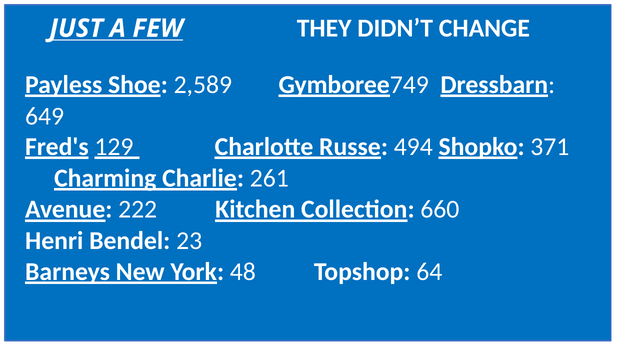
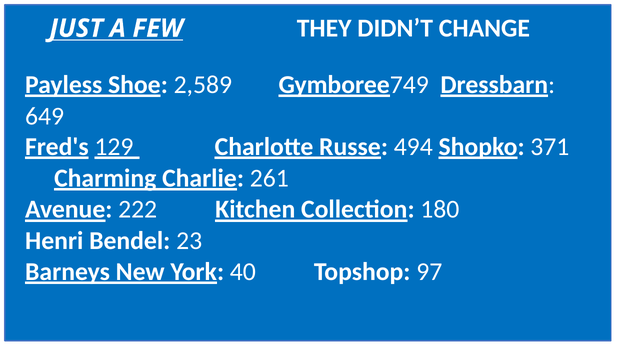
660: 660 -> 180 (440, 210)
48: 48 -> 40 (243, 272)
64: 64 -> 97 (429, 272)
